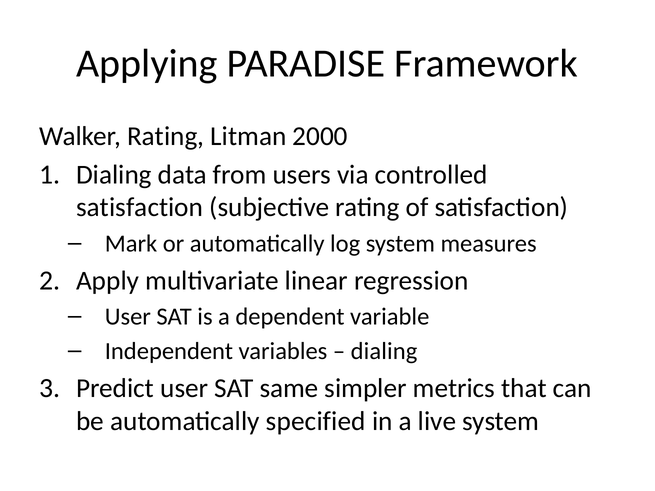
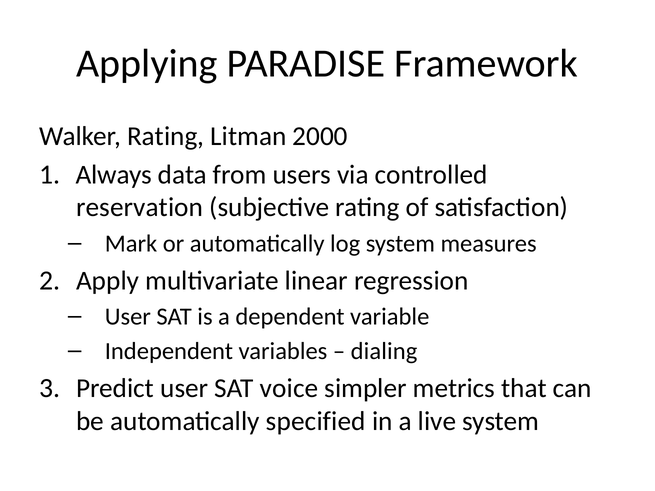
Dialing: Dialing -> Always (114, 175)
satisfaction: satisfaction -> reservation (140, 208)
same: same -> voice (289, 388)
